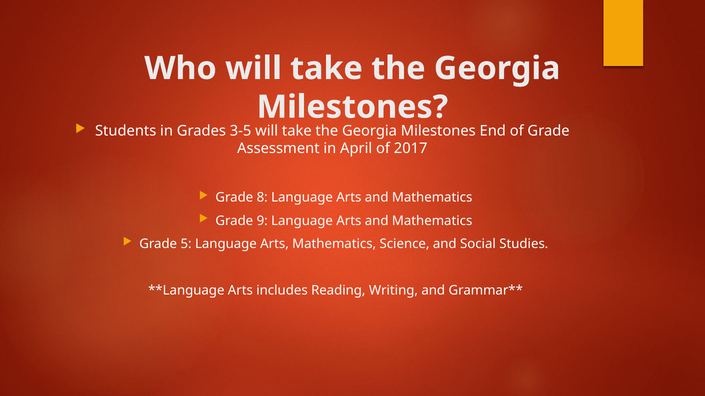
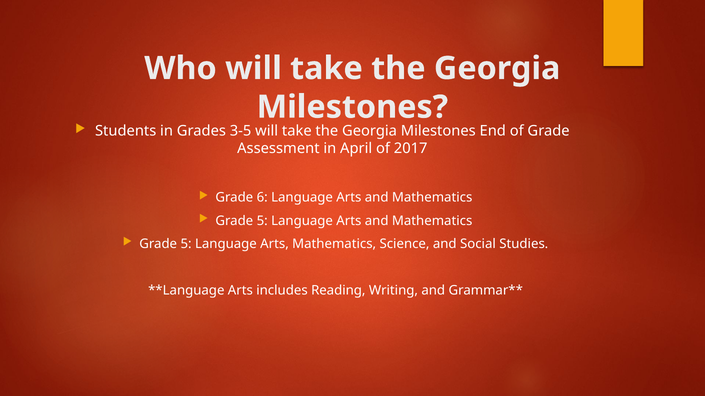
8: 8 -> 6 (262, 198)
9: 9 -> 5 (262, 221)
